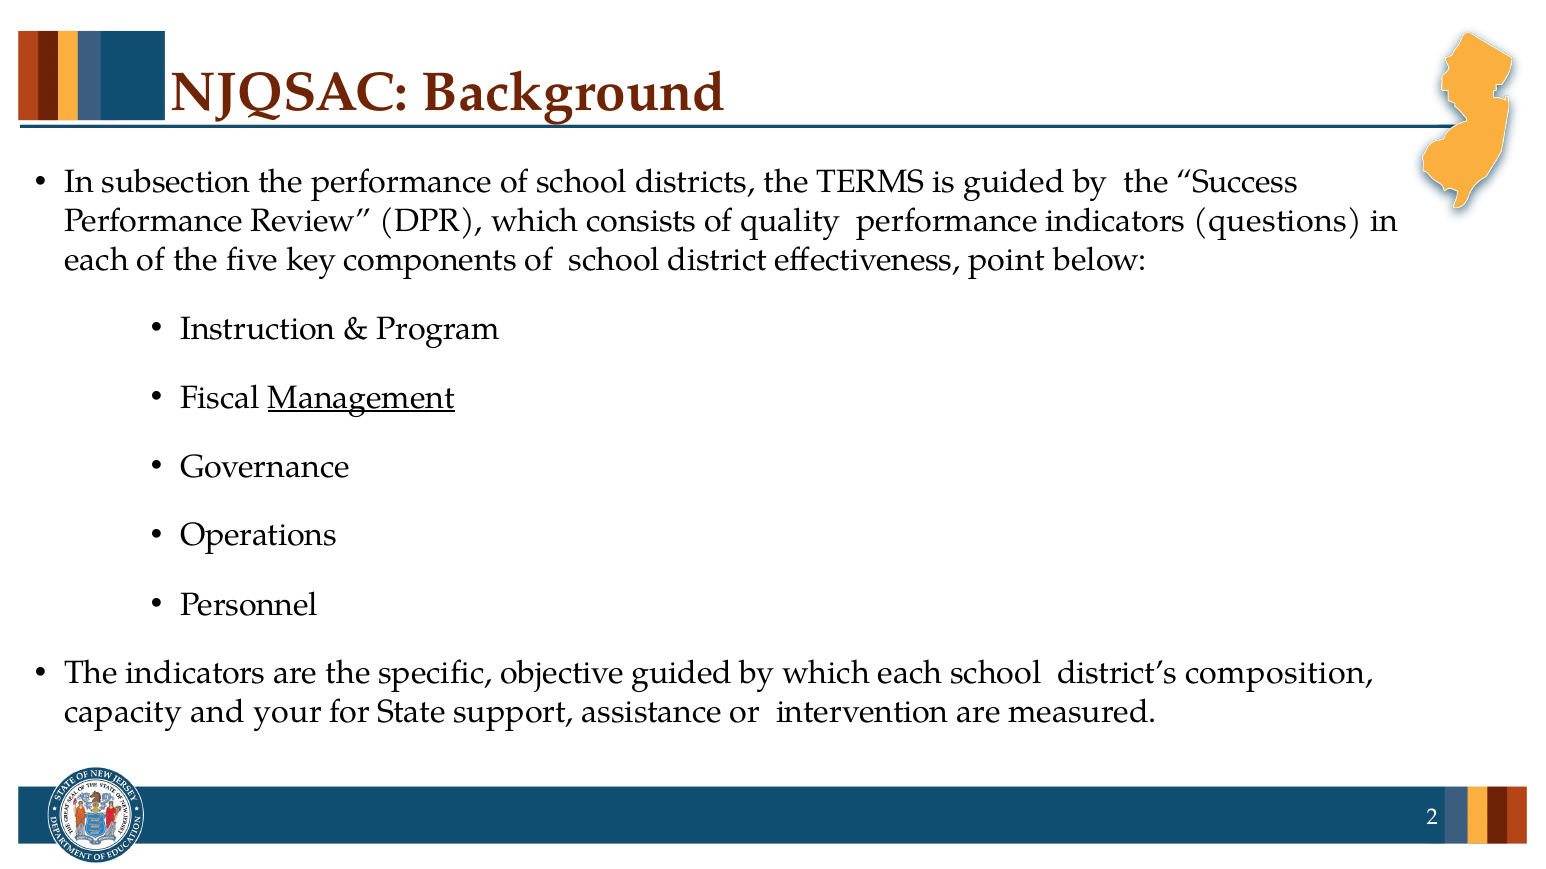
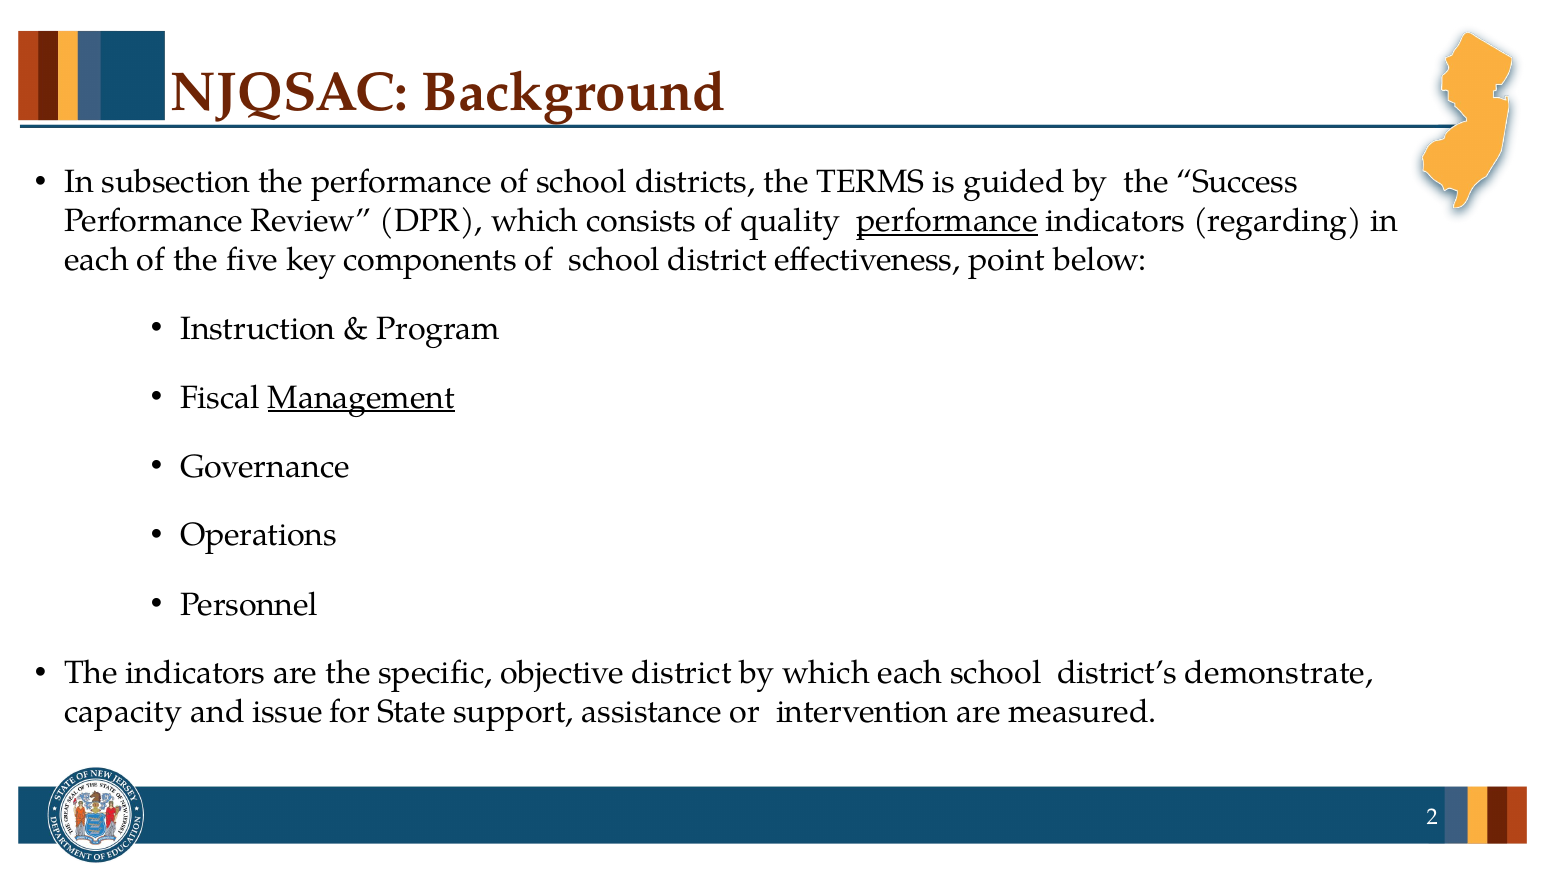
performance underline: none -> present (947, 221)
questions: questions -> regarding (1278, 221)
objective guided: guided -> district (682, 674)
composition: composition -> demonstrate (1279, 674)
your: your -> issue (288, 712)
